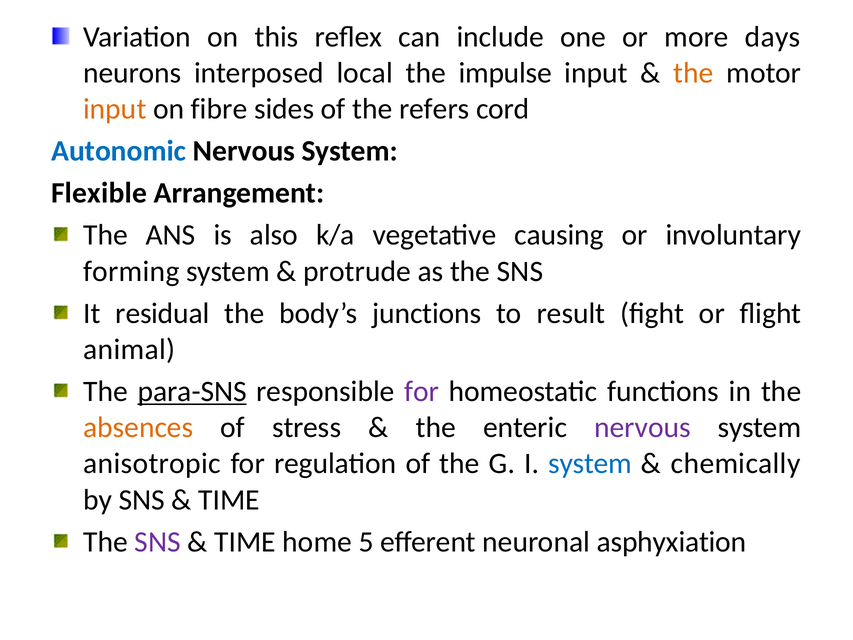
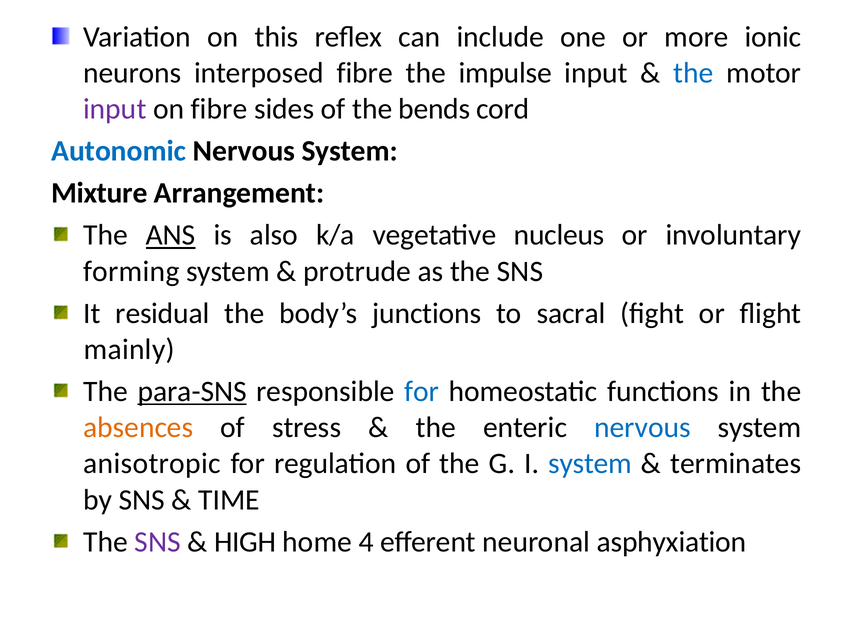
days: days -> ionic (773, 37)
interposed local: local -> fibre (365, 73)
the colour: orange -> blue (693, 73)
input colour: orange -> purple (115, 109)
refers: refers -> bends (434, 109)
Flexible: Flexible -> Mixture (99, 193)
ANS underline: none -> present (171, 235)
causing: causing -> nucleus (559, 235)
result: result -> sacral (571, 313)
animal: animal -> mainly (129, 349)
for colour: purple -> blue (422, 391)
nervous colour: purple -> blue (643, 427)
chemically: chemically -> terminates (736, 464)
TIME: TIME -> HIGH (245, 542)
5: 5 -> 4 (366, 542)
